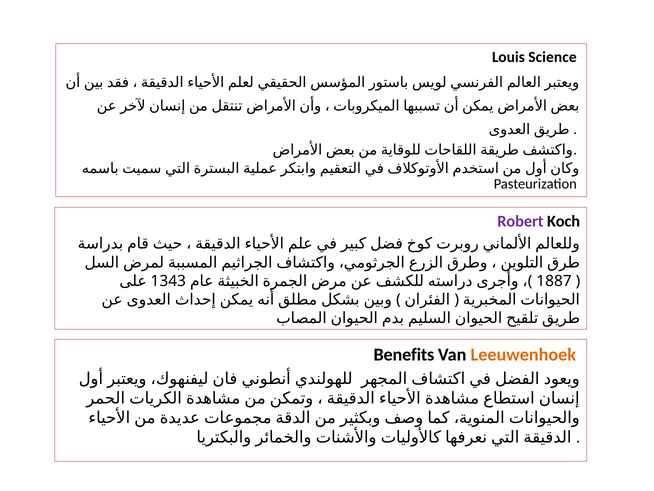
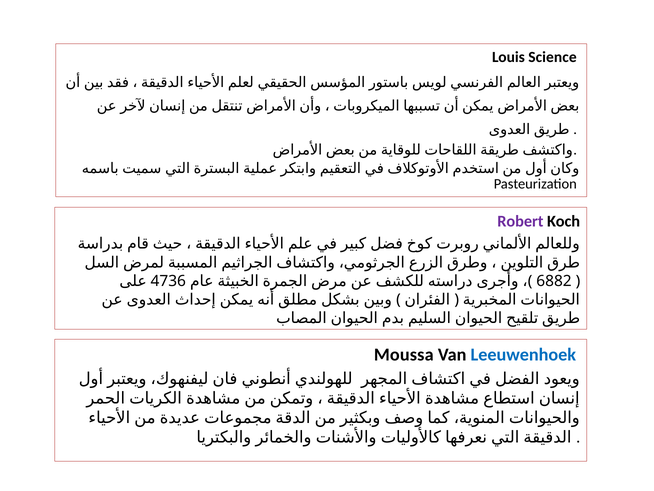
1343: 1343 -> 4736 (168, 281)
1887: 1887 -> 6882 (554, 281)
Benefits: Benefits -> Moussa (404, 354)
Leeuwenhoek colour: orange -> blue (523, 354)
